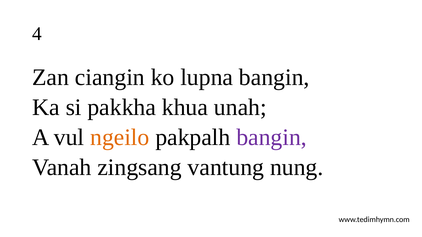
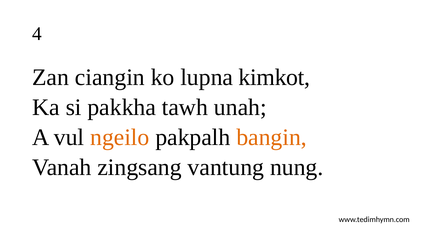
lupna bangin: bangin -> kimkot (274, 77)
khua: khua -> tawh (185, 107)
bangin colour: purple -> orange (272, 138)
